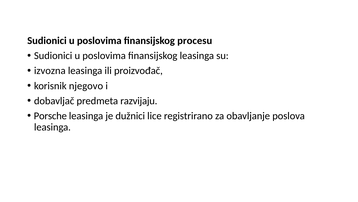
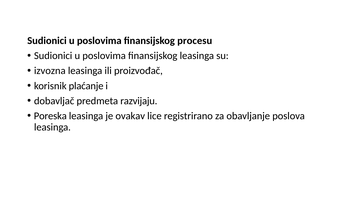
njegovo: njegovo -> plaćanje (86, 86)
Porsche: Porsche -> Poreska (50, 116)
dužnici: dužnici -> ovakav (130, 116)
